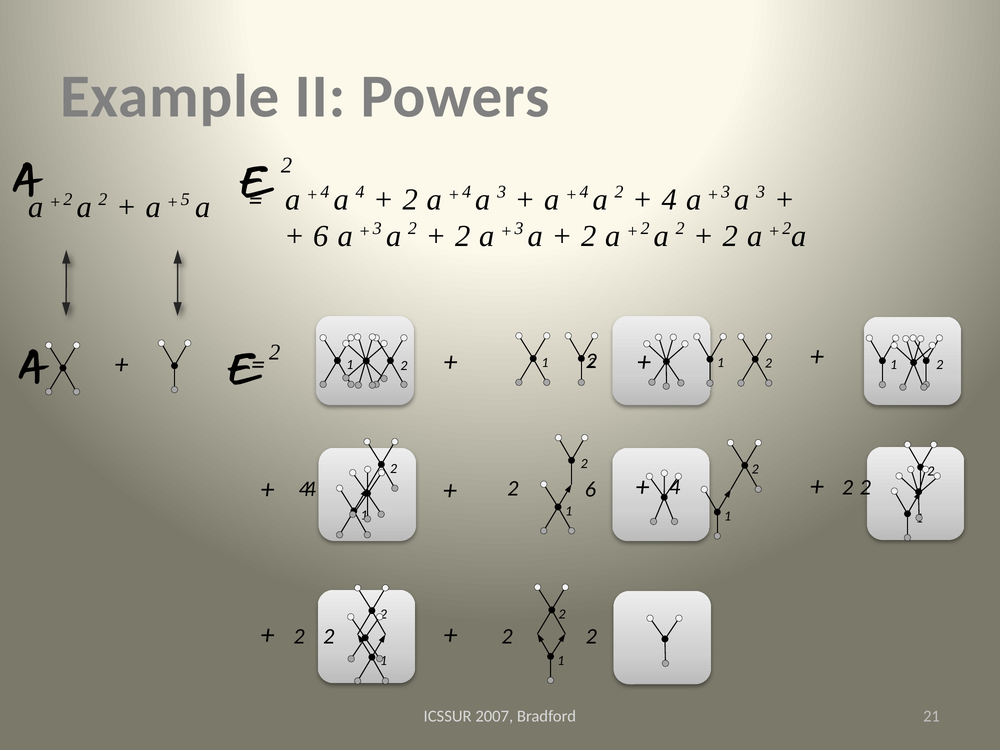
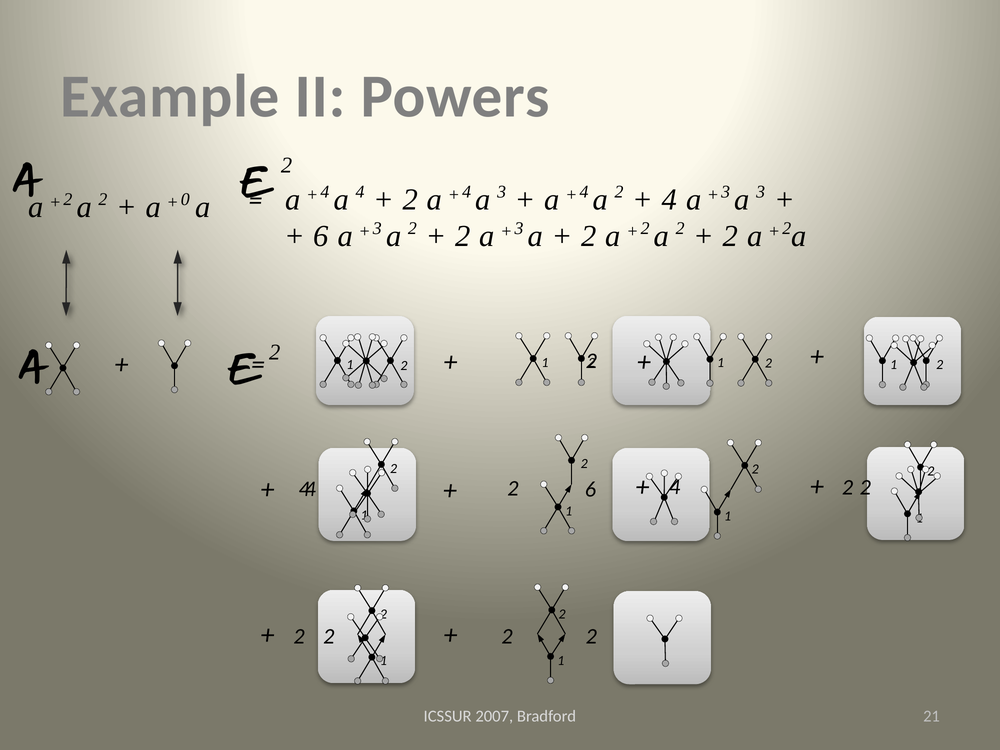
5: 5 -> 0 (185, 199)
